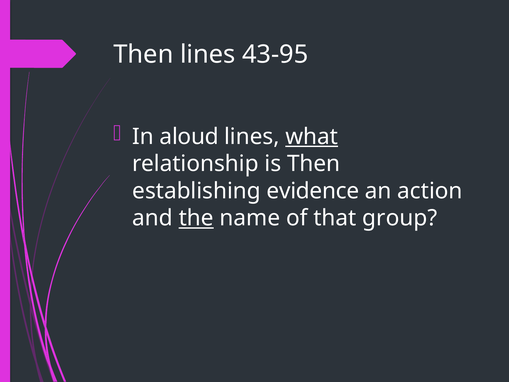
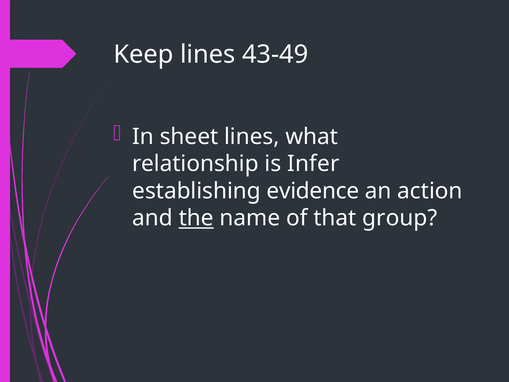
Then: Then -> Keep (143, 54)
43-95: 43-95 -> 43-49 (275, 54)
aloud: aloud -> sheet (189, 136)
what underline: present -> none (312, 136)
is Then: Then -> Infer (313, 164)
